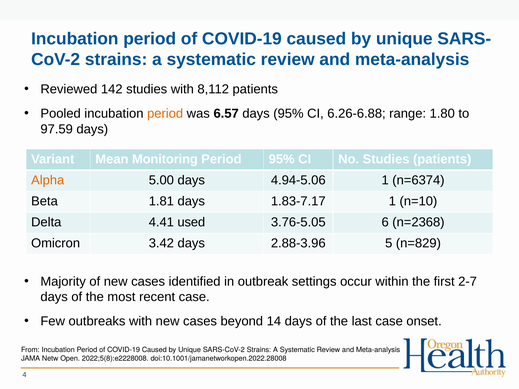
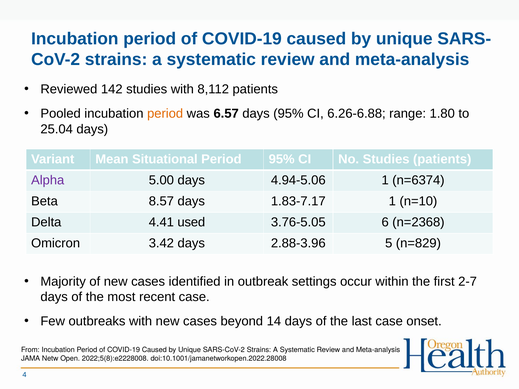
97.59: 97.59 -> 25.04 (57, 129)
Monitoring: Monitoring -> Situational (165, 159)
Alpha colour: orange -> purple (48, 180)
1.81: 1.81 -> 8.57 (161, 201)
